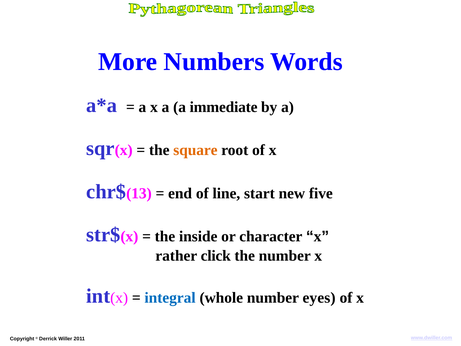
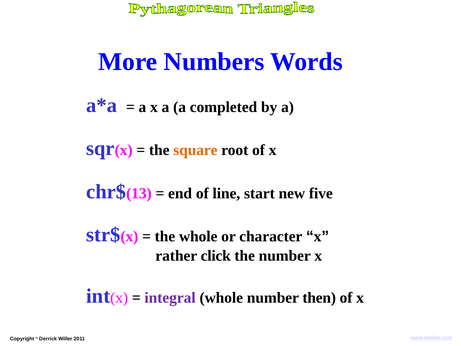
immediate: immediate -> completed (223, 107)
the inside: inside -> whole (198, 236)
integral colour: blue -> purple (170, 298)
eyes: eyes -> then (319, 298)
